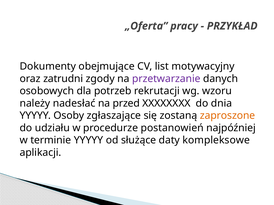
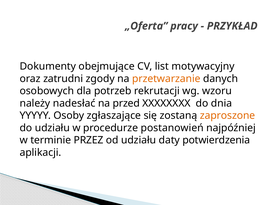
przetwarzanie colour: purple -> orange (166, 79)
terminie YYYYY: YYYYY -> PRZEZ (89, 141)
od służące: służące -> udziału (139, 141)
kompleksowe: kompleksowe -> potwierdzenia (216, 141)
